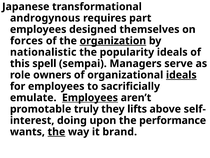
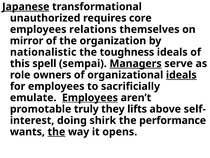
Japanese underline: none -> present (26, 7)
androgynous: androgynous -> unauthorized (45, 18)
part: part -> core (140, 18)
designed: designed -> relations (93, 29)
forces: forces -> mirror (27, 41)
organization underline: present -> none (113, 41)
popularity: popularity -> toughness (127, 52)
Managers underline: none -> present (136, 63)
upon: upon -> shirk (103, 120)
brand: brand -> opens (120, 131)
